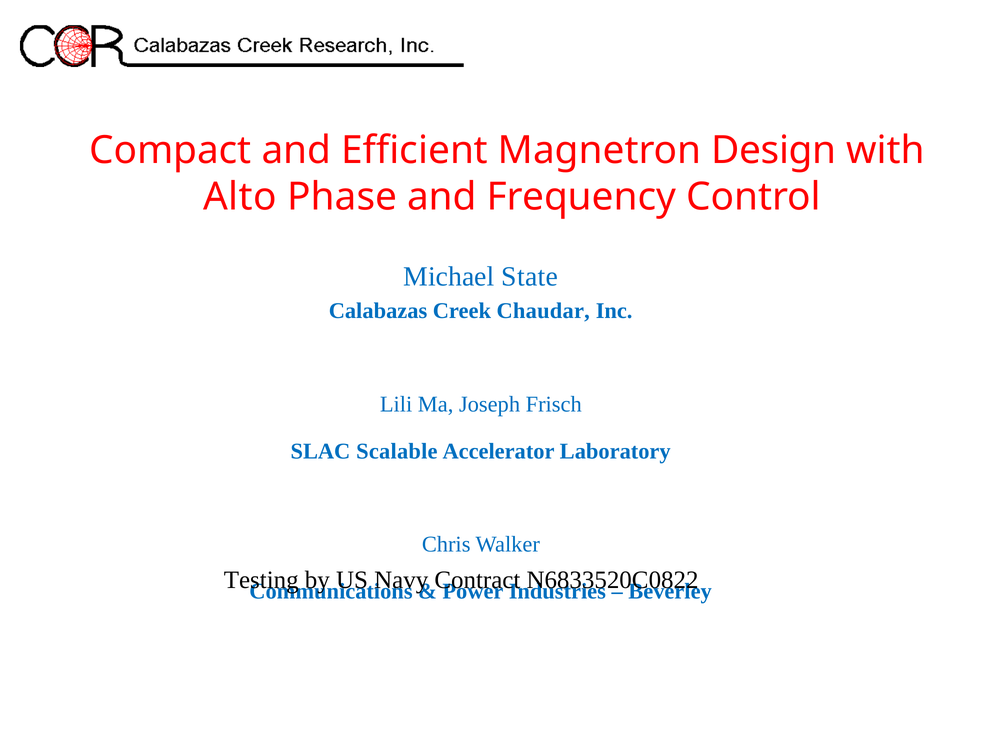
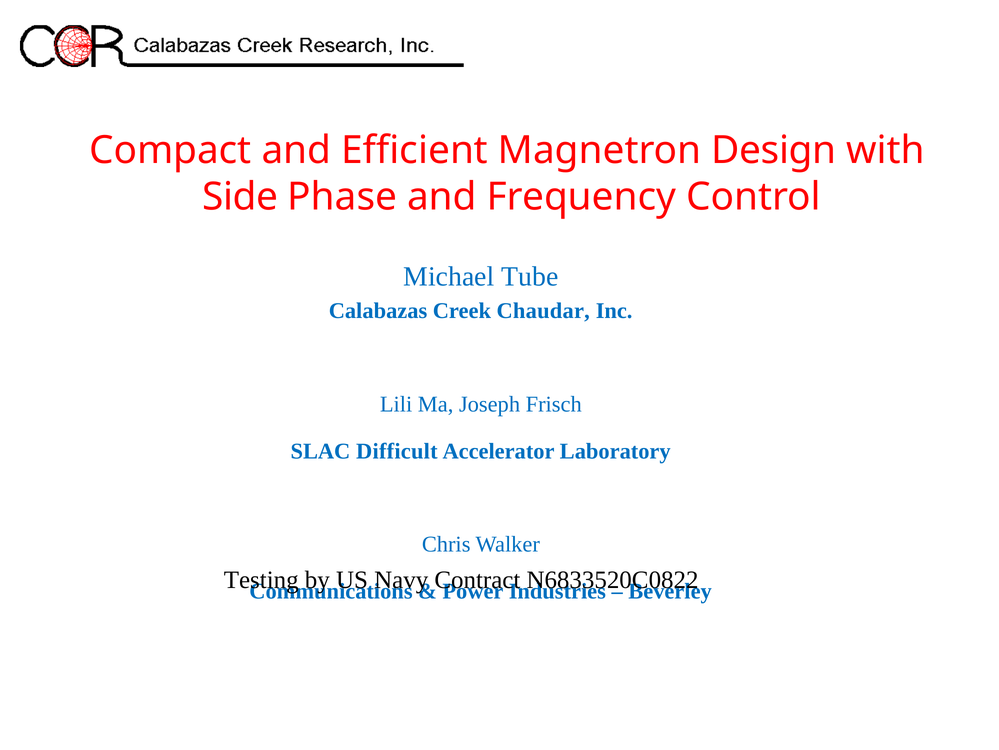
Alto: Alto -> Side (240, 197)
State: State -> Tube (530, 276)
Scalable: Scalable -> Difficult (397, 451)
